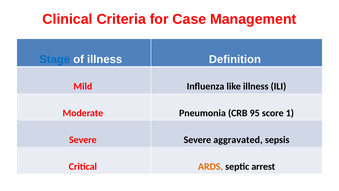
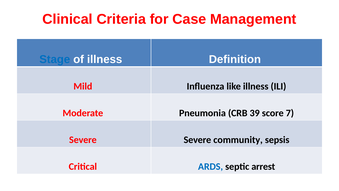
95: 95 -> 39 (255, 113)
1: 1 -> 7 (290, 113)
aggravated: aggravated -> community (238, 140)
ARDS colour: orange -> blue (211, 166)
